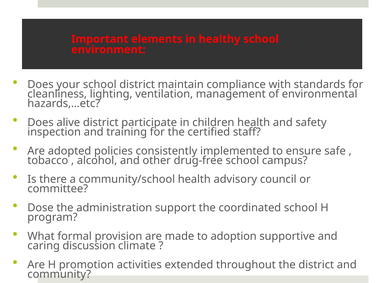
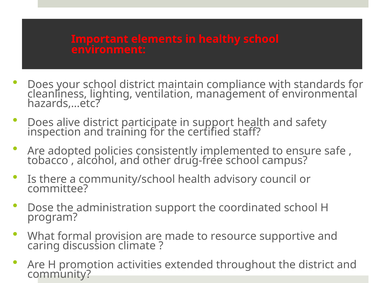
in children: children -> support (213, 123)
adoption: adoption -> resource (234, 237)
